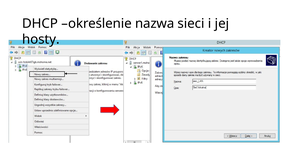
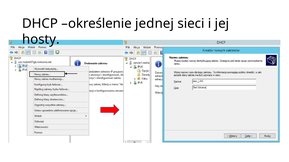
nazwa: nazwa -> jednej (155, 24)
